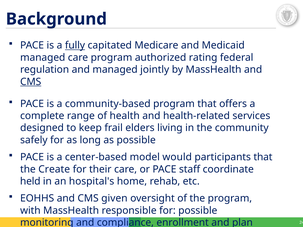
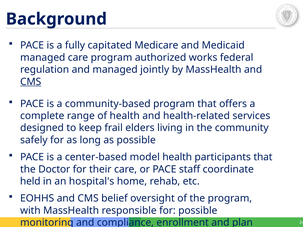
fully underline: present -> none (75, 45)
rating: rating -> works (203, 58)
model would: would -> health (177, 157)
Create: Create -> Doctor (54, 169)
given: given -> belief (114, 199)
